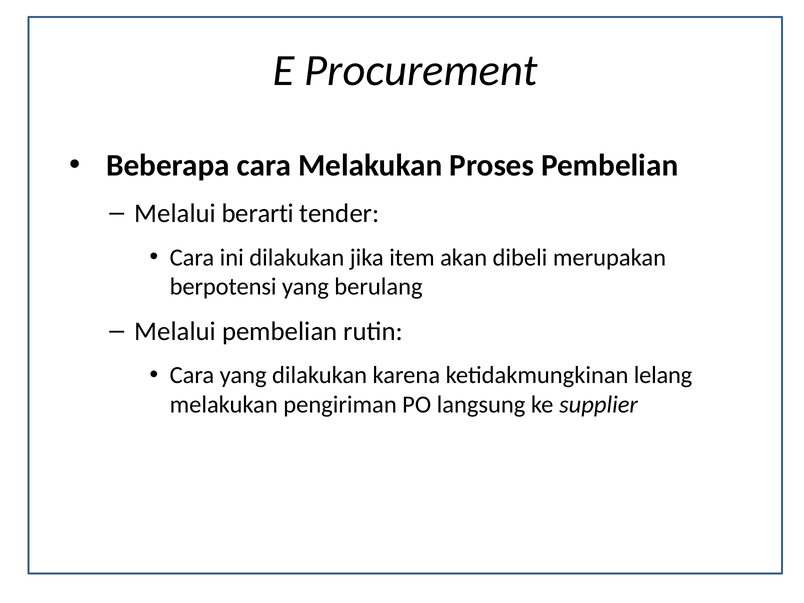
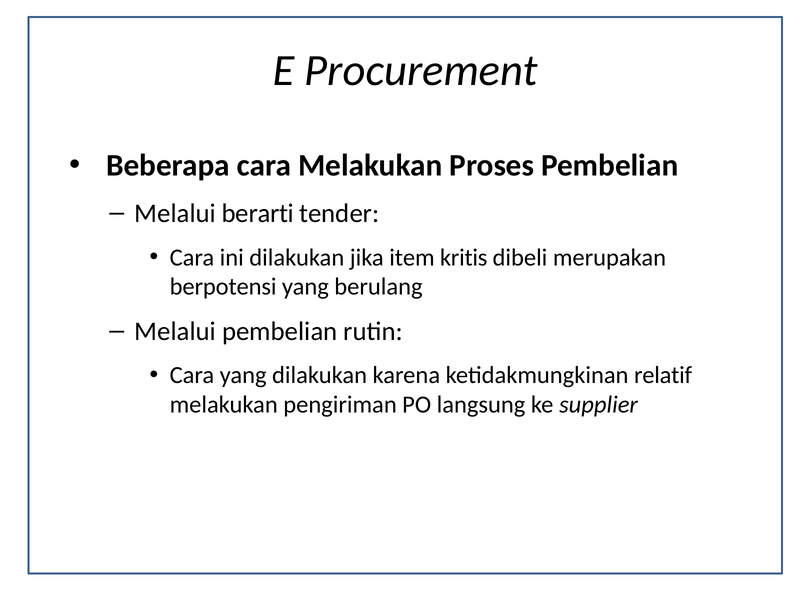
akan: akan -> kritis (464, 257)
lelang: lelang -> relatif (663, 375)
